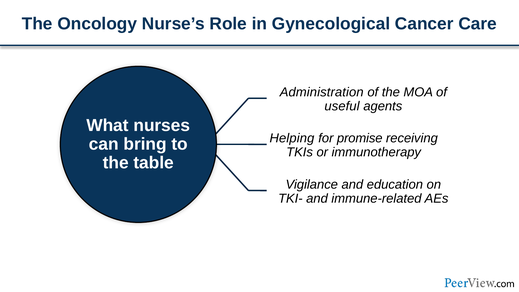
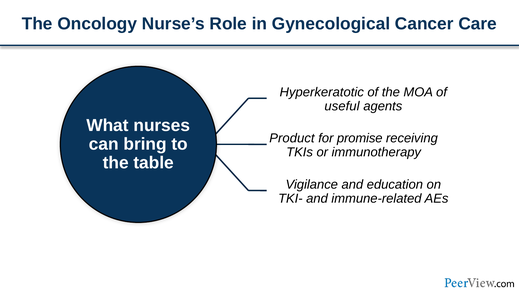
Administration: Administration -> Hyperkeratotic (322, 92)
Helping: Helping -> Product (292, 138)
